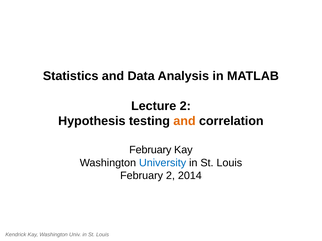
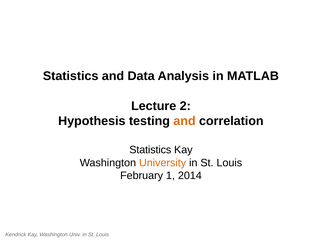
February: February -> Statistics (150, 150)
University colour: blue -> orange (163, 163)
February 2: 2 -> 1 (170, 176)
